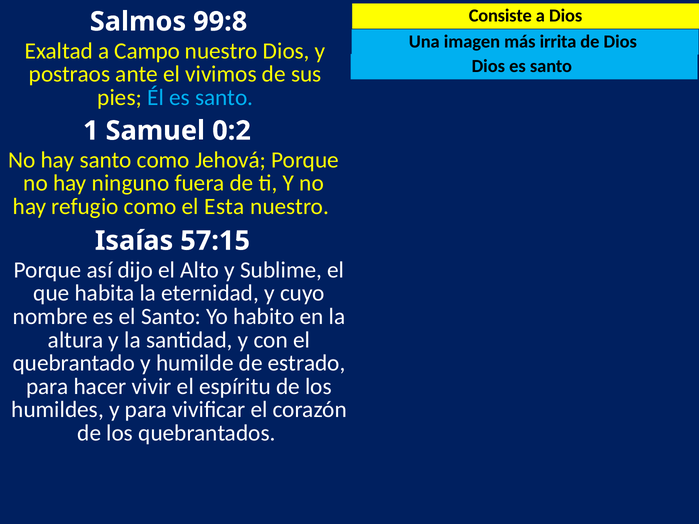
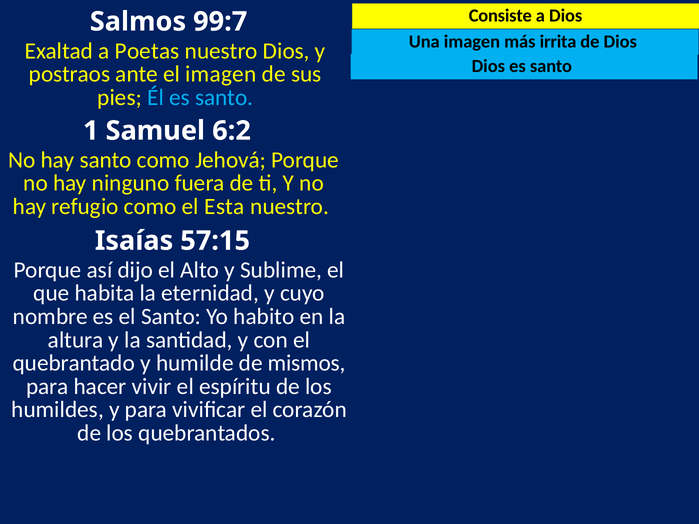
99:8: 99:8 -> 99:7 (220, 22)
Campo: Campo -> Poetas (147, 51)
el vivimos: vivimos -> imagen (221, 74)
0:2: 0:2 -> 6:2 (232, 131)
estrado: estrado -> mismos (307, 363)
